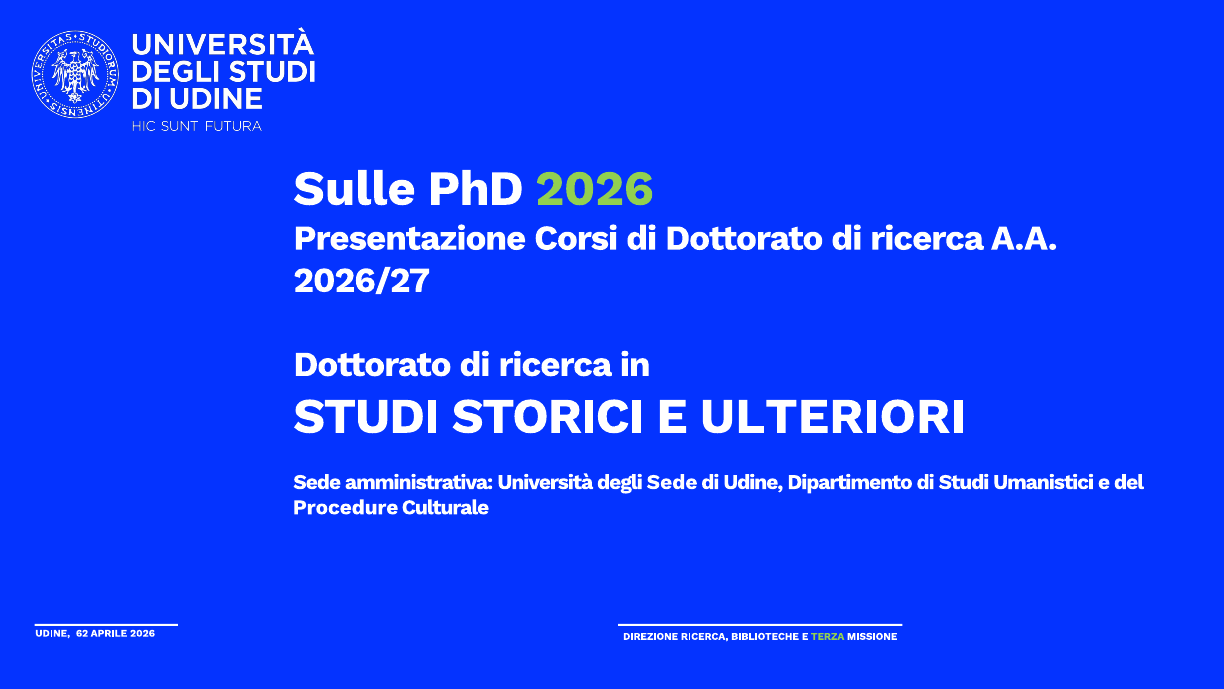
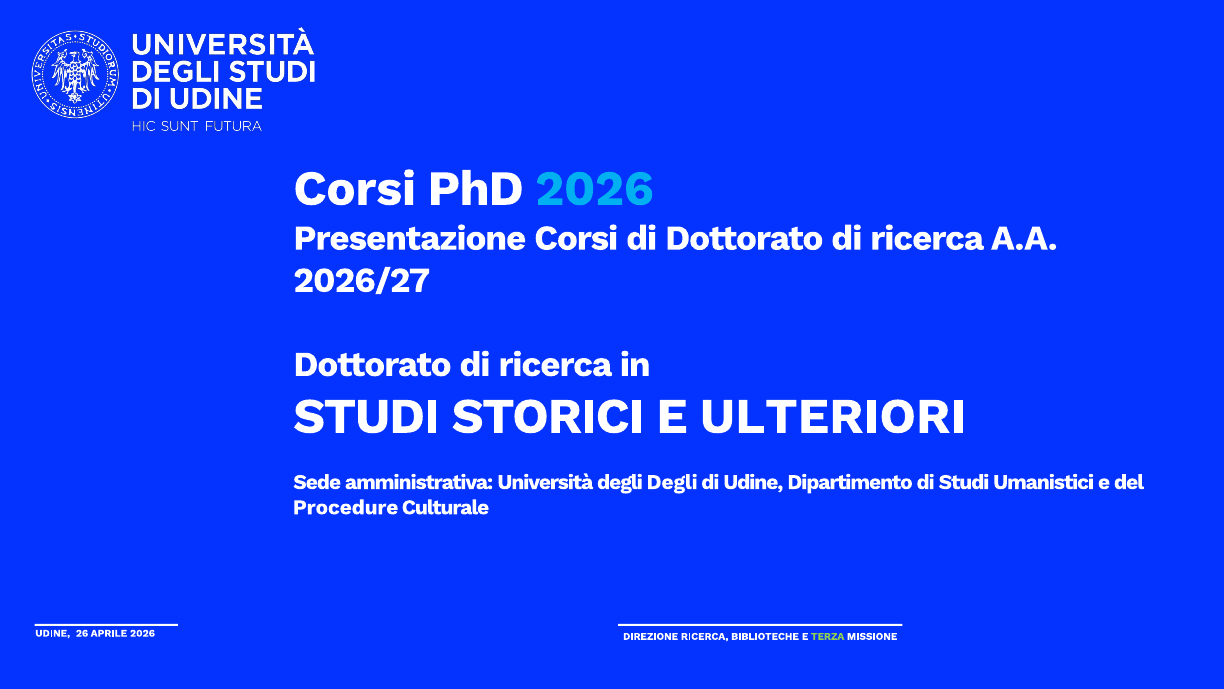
Sulle: Sulle -> Corsi (355, 188)
2026 colour: light green -> light blue (595, 188)
degli Sede: Sede -> Degli (672, 482)
62: 62 -> 26 (82, 633)
